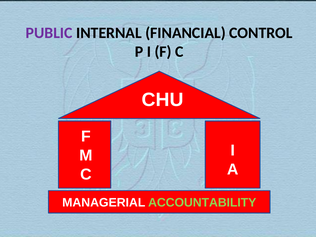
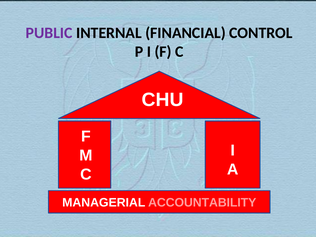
ACCOUNTABILITY colour: light green -> pink (202, 203)
